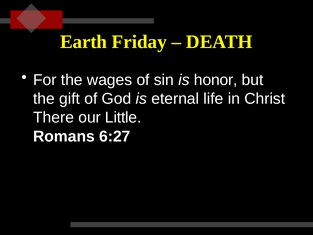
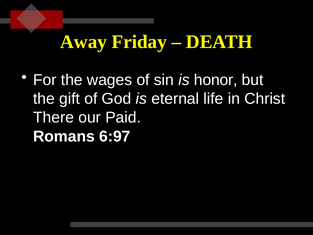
Earth: Earth -> Away (84, 42)
Little: Little -> Paid (123, 117)
6:27: 6:27 -> 6:97 (115, 136)
